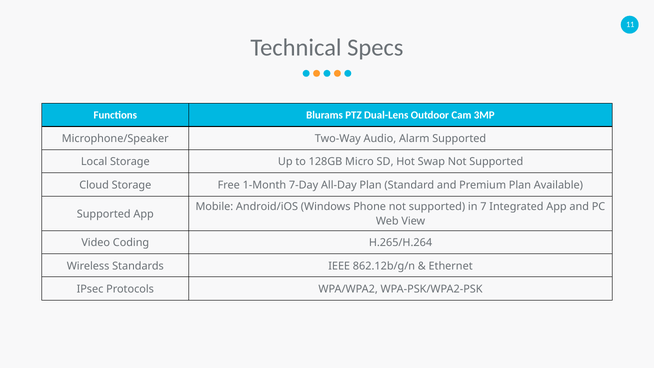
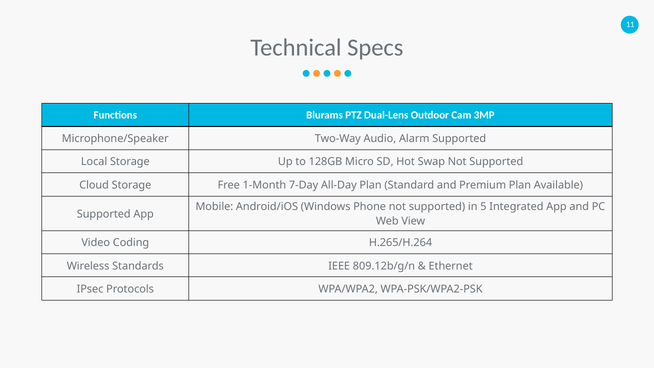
7: 7 -> 5 (483, 206)
862.12b/g/n: 862.12b/g/n -> 809.12b/g/n (384, 266)
